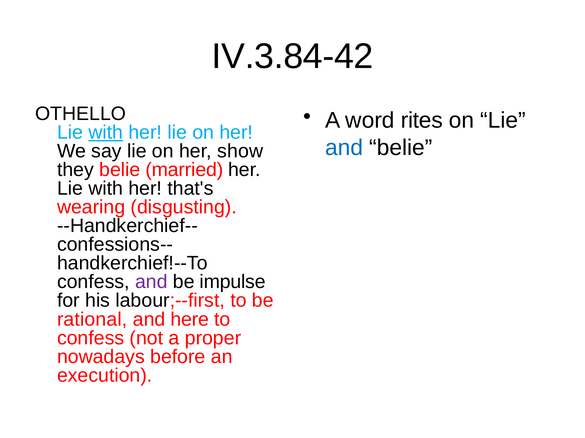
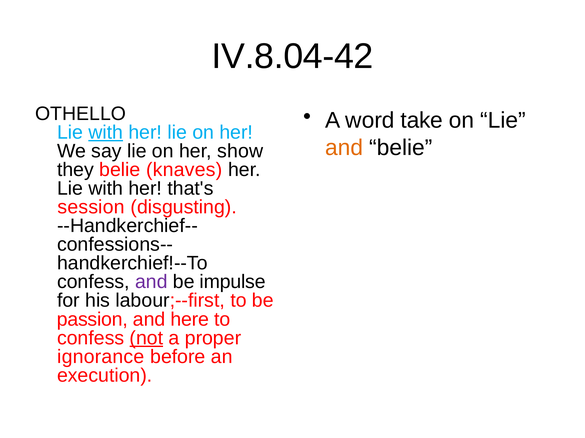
IV.3.84-42: IV.3.84-42 -> IV.8.04-42 (293, 57)
rites: rites -> take (422, 121)
and colour: blue -> orange (344, 148)
married: married -> knaves (184, 170)
wearing: wearing -> session (91, 207)
rational: rational -> passion (92, 320)
not underline: none -> present (146, 339)
nowadays: nowadays -> ignorance (101, 357)
